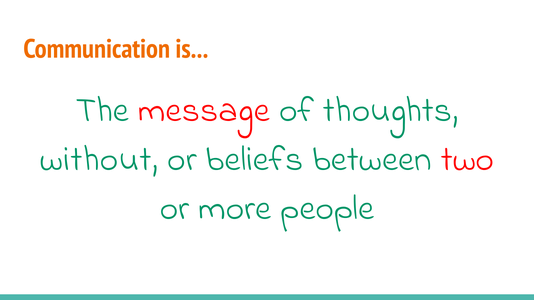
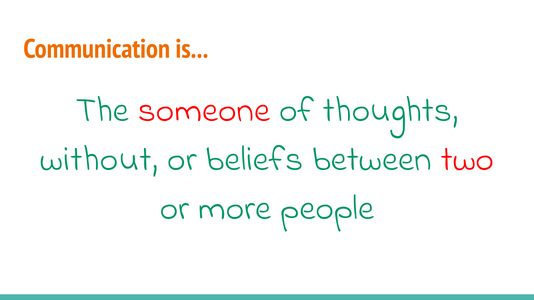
message: message -> someone (204, 110)
